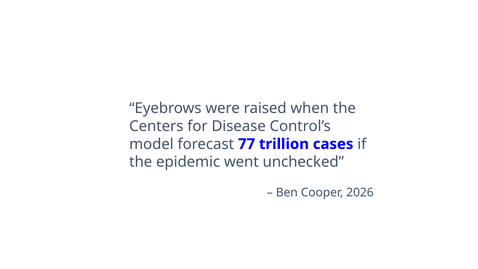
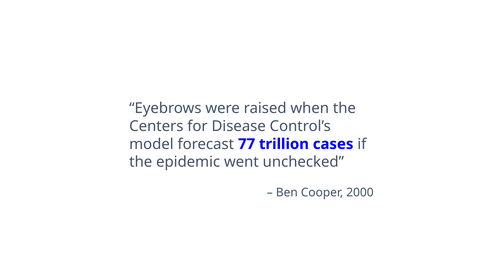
2026: 2026 -> 2000 (360, 193)
